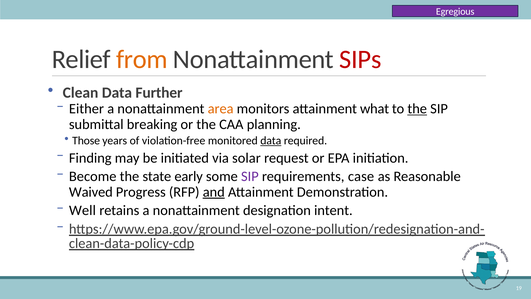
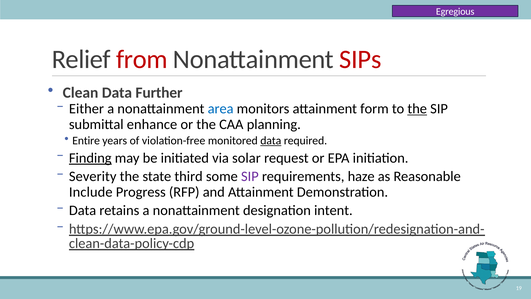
from colour: orange -> red (142, 59)
area colour: orange -> blue (221, 109)
what: what -> form (374, 109)
breaking: breaking -> enhance (152, 124)
Those: Those -> Entire (86, 141)
Finding underline: none -> present (90, 158)
Become: Become -> Severity (93, 176)
early: early -> third (189, 176)
case: case -> haze (361, 176)
Waived: Waived -> Include (91, 192)
and underline: present -> none (214, 192)
Well: Well -> Data (83, 210)
